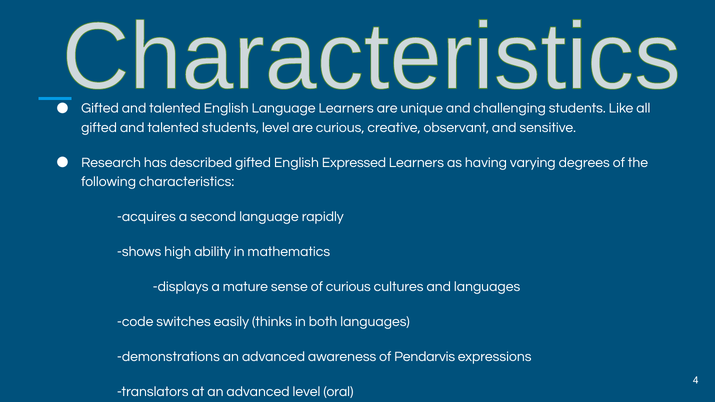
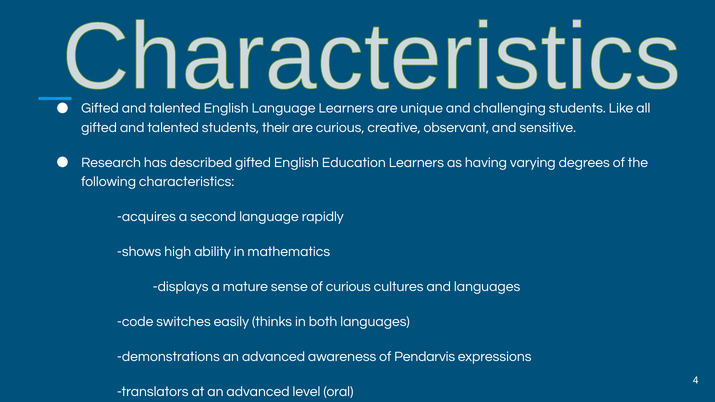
students level: level -> their (276, 128)
Expressed: Expressed -> Education (354, 163)
